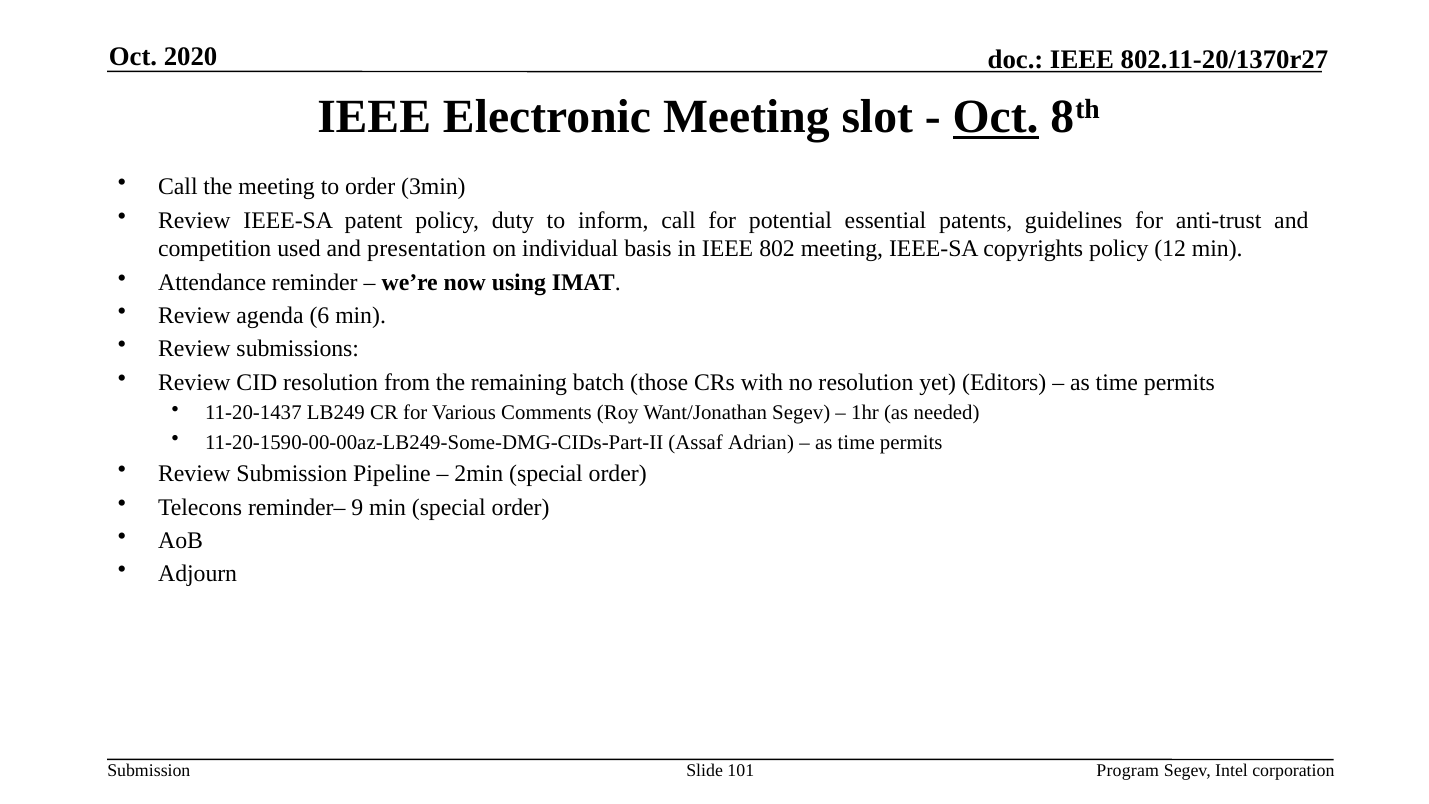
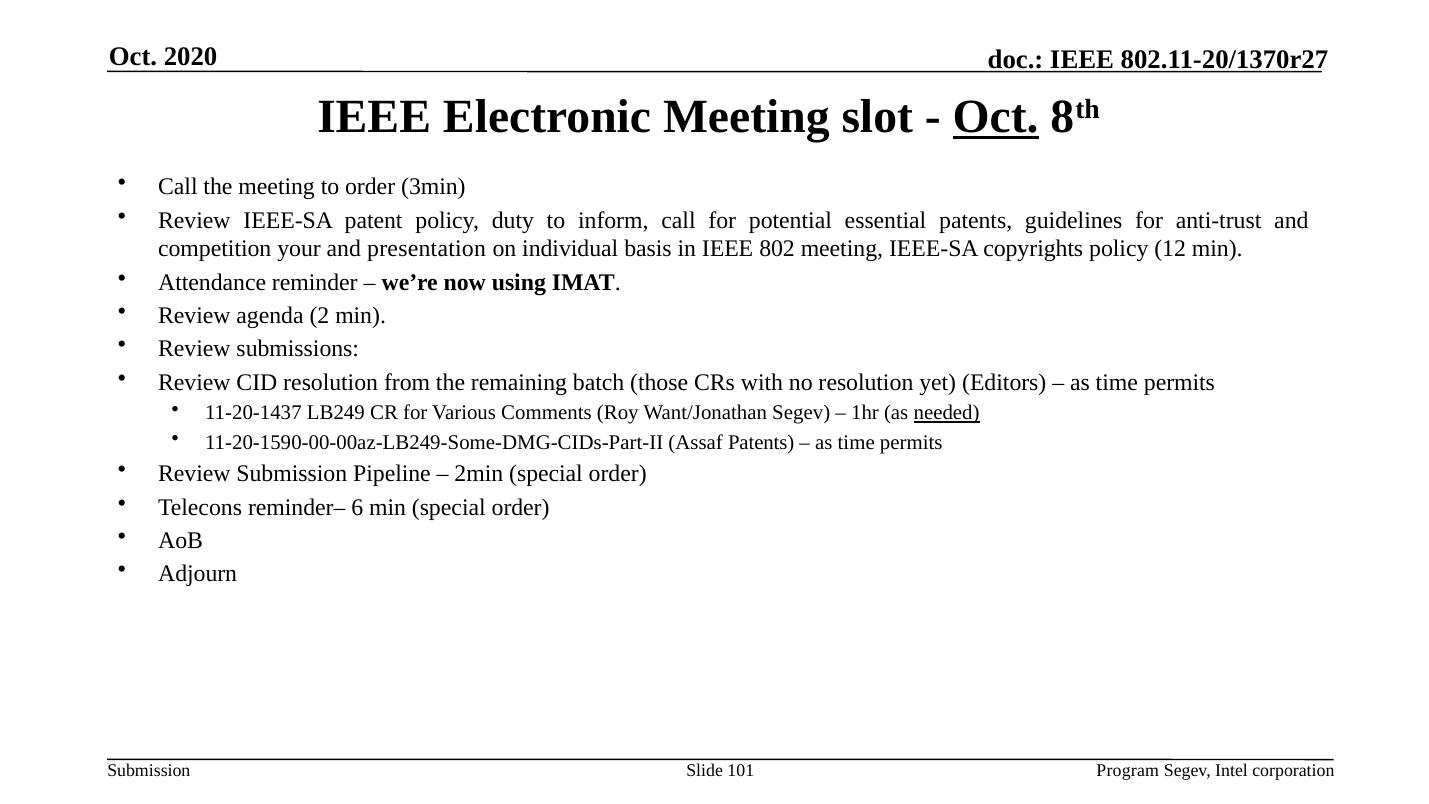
used: used -> your (299, 249)
6: 6 -> 2 (319, 315)
needed underline: none -> present (947, 413)
Assaf Adrian: Adrian -> Patents (761, 442)
9: 9 -> 6 (357, 507)
